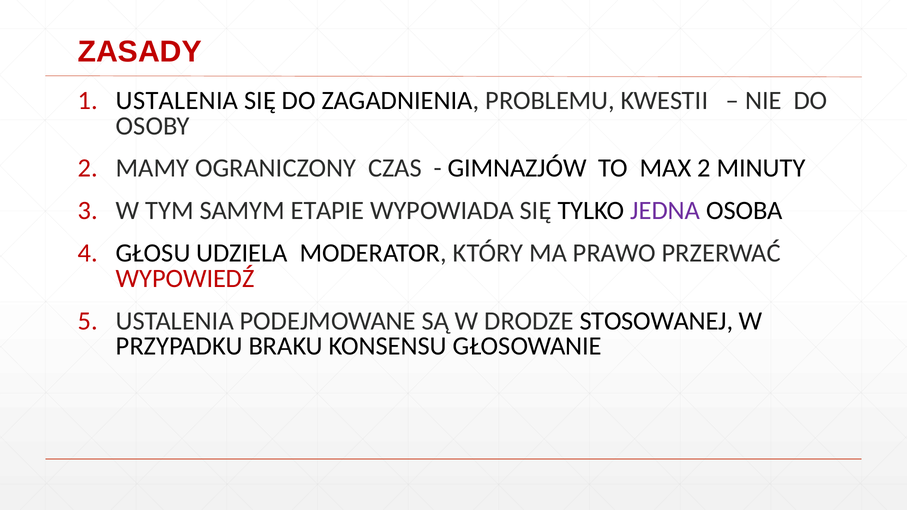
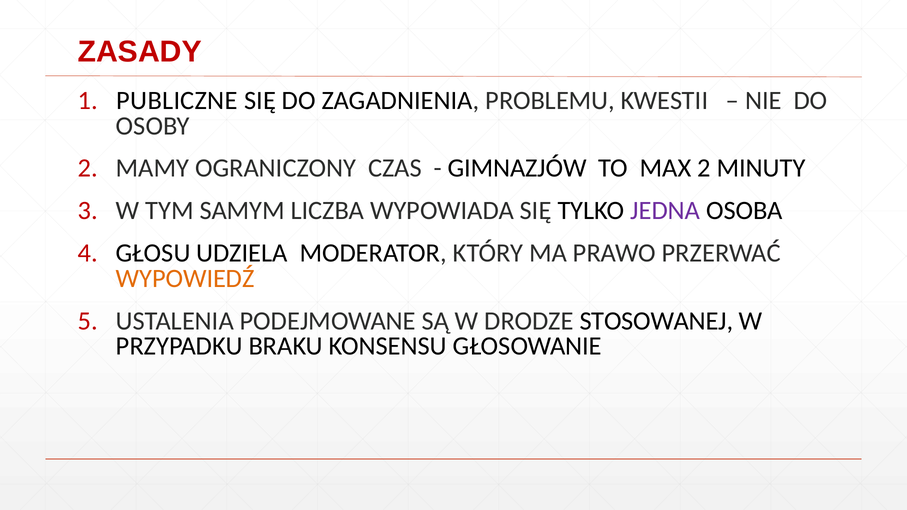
USTALENIA: USTALENIA -> PUBLICZNE (177, 100)
ETAPIE: ETAPIE -> LICZBA (328, 211)
WYPOWIEDŹ colour: red -> orange (185, 279)
